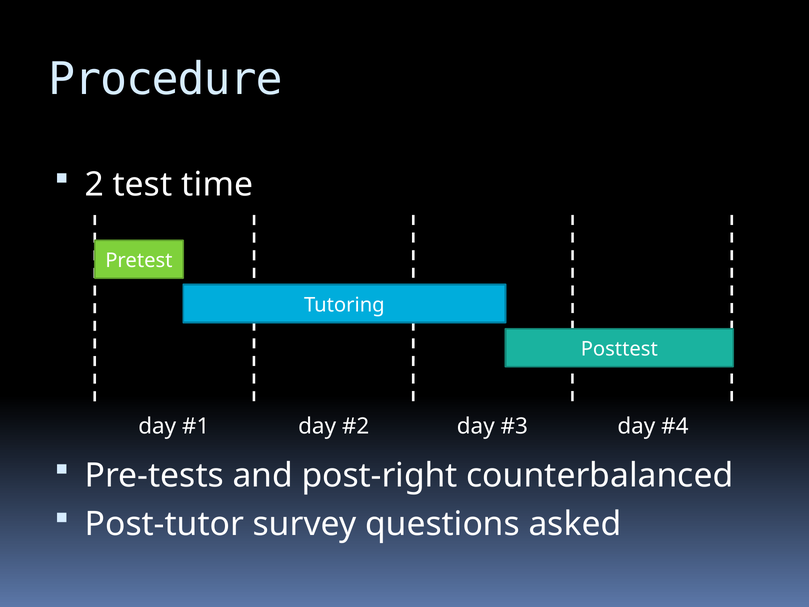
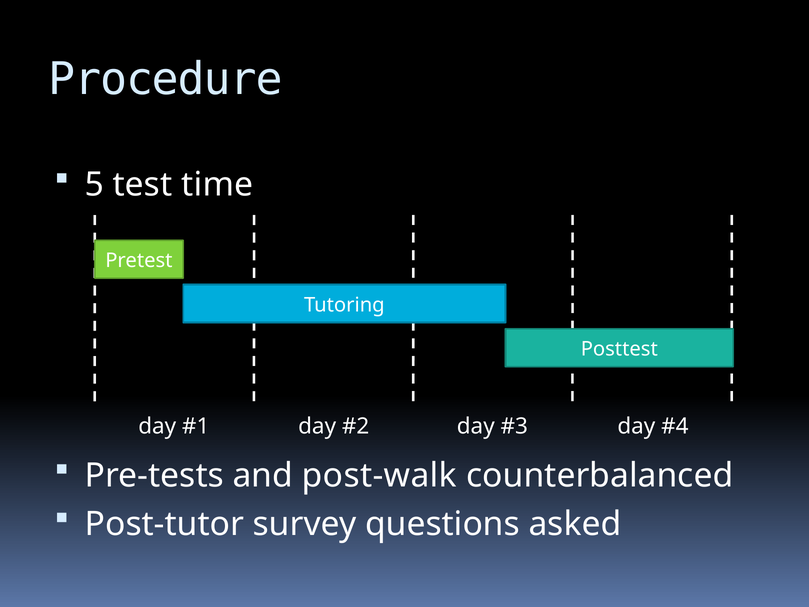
2: 2 -> 5 (94, 184)
post-right: post-right -> post-walk (379, 475)
